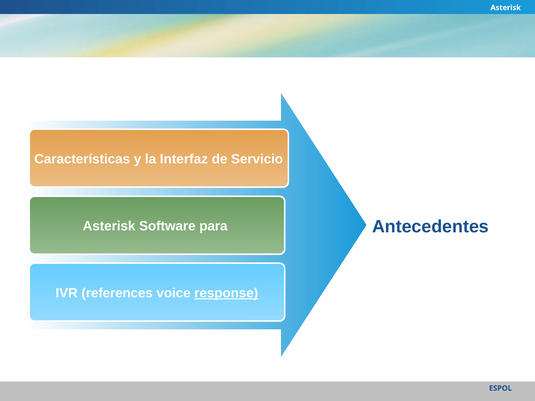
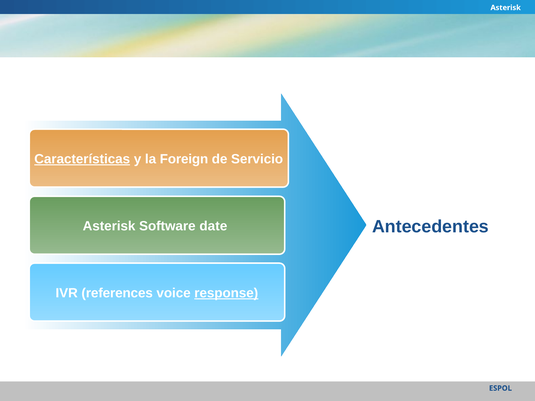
Características underline: none -> present (82, 159)
Interfaz: Interfaz -> Foreign (184, 159)
para: para -> date (213, 226)
